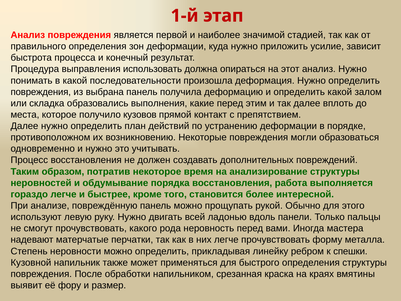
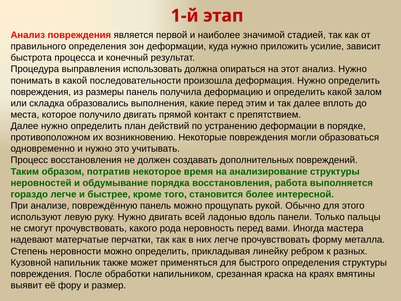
выбрана: выбрана -> размеры (105, 92)
получило кузовов: кузовов -> двигать (140, 115)
спешки: спешки -> разных (350, 251)
